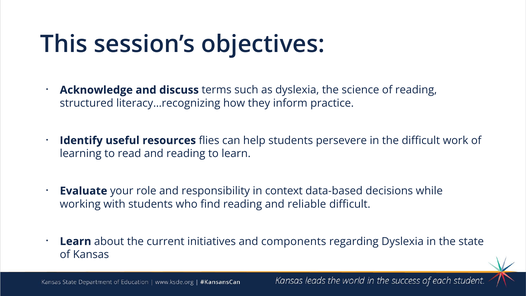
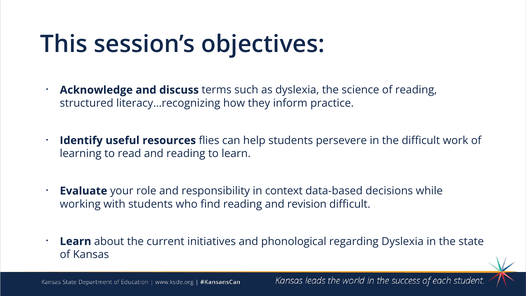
reliable: reliable -> revision (307, 204)
components: components -> phonological (294, 241)
